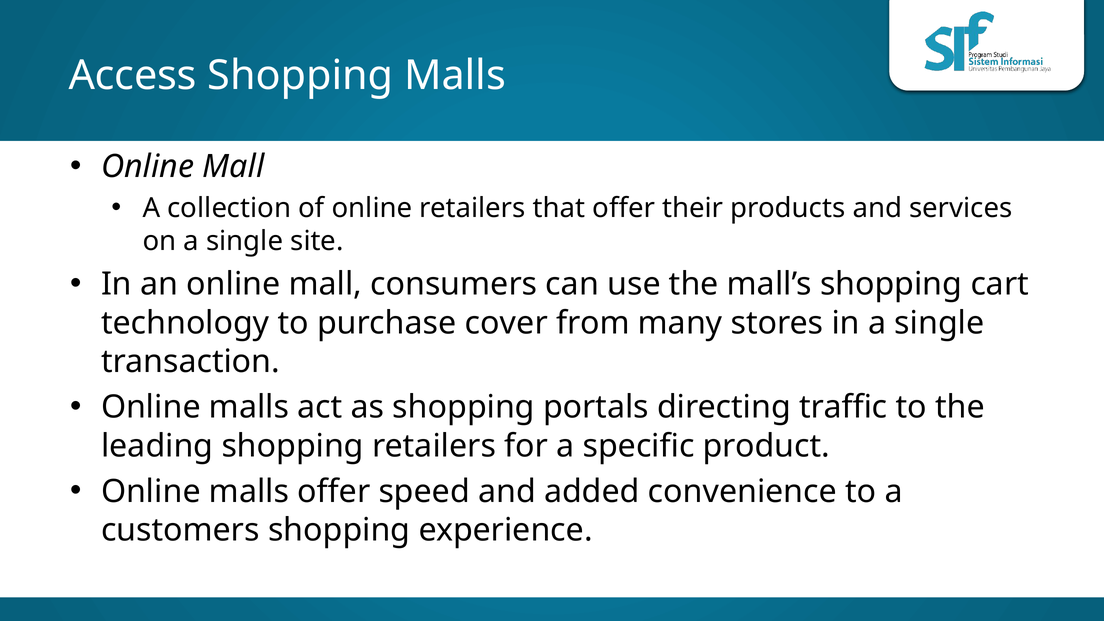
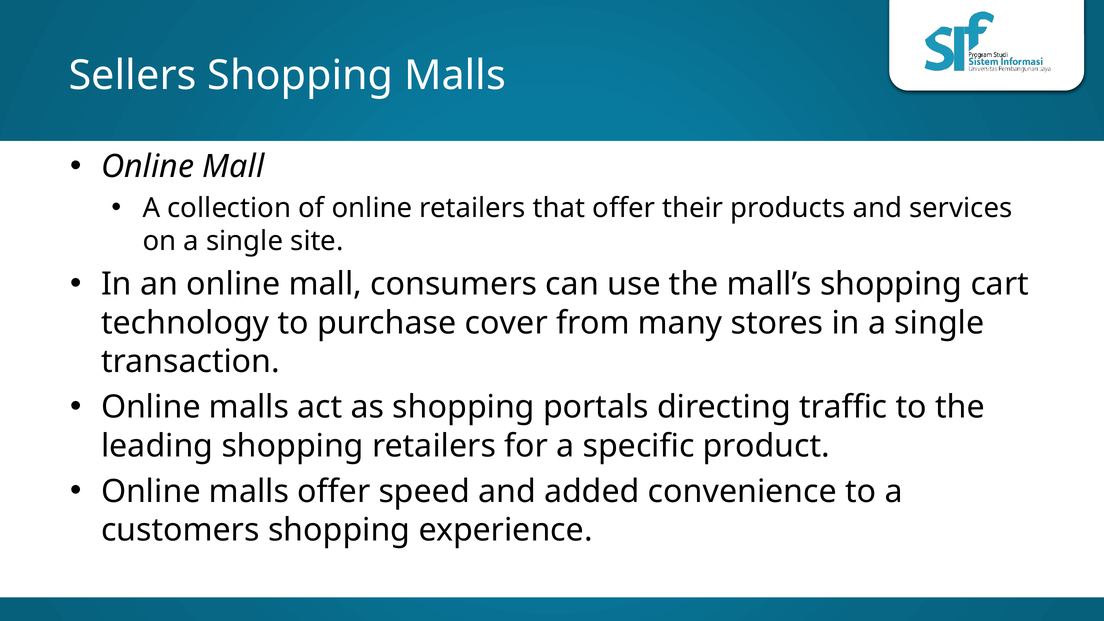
Access: Access -> Sellers (133, 75)
